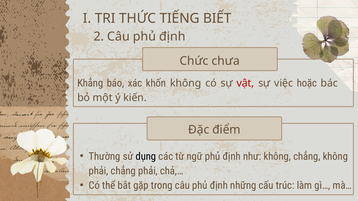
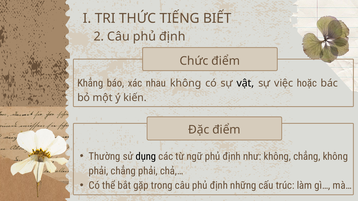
Chức chưa: chưa -> điểm (226, 61)
khốn: khốn -> nhau (156, 83)
vật colour: red -> black (245, 83)
